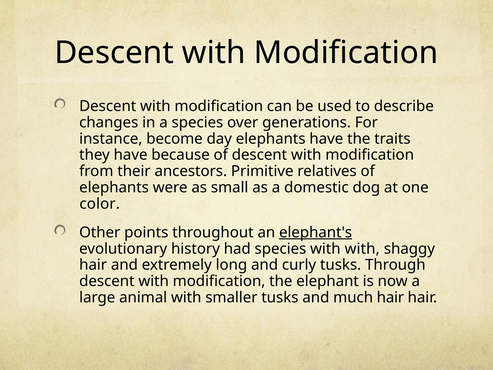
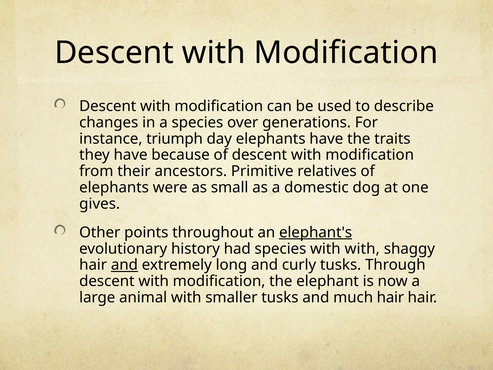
become: become -> triumph (175, 139)
color: color -> gives (100, 204)
and underline: none -> present (124, 265)
